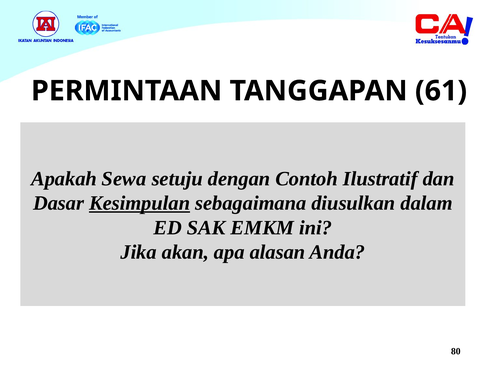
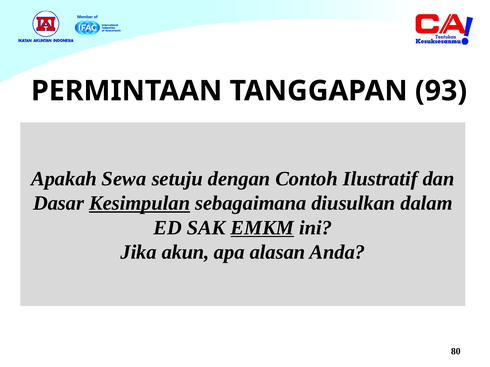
61: 61 -> 93 (441, 91)
EMKM underline: none -> present (262, 228)
akan: akan -> akun (185, 253)
